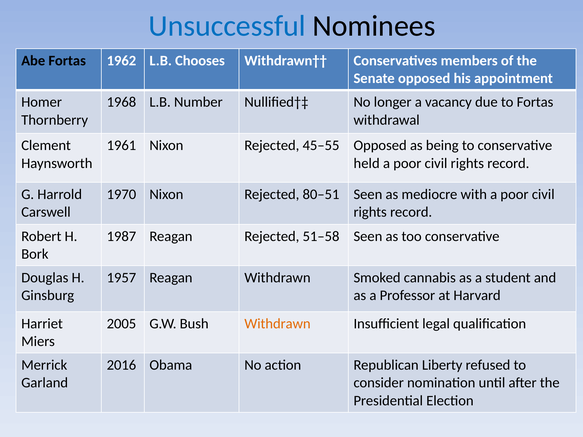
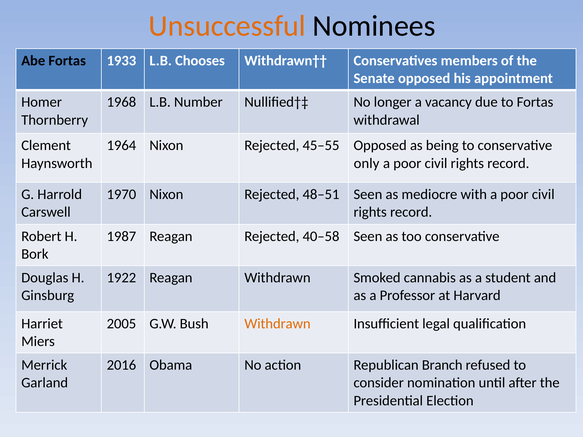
Unsuccessful colour: blue -> orange (227, 26)
1962: 1962 -> 1933 (121, 61)
1961: 1961 -> 1964 (121, 146)
held: held -> only (367, 163)
80–51: 80–51 -> 48–51 (321, 194)
51–58: 51–58 -> 40–58 (321, 236)
1957: 1957 -> 1922 (121, 278)
Liberty: Liberty -> Branch (442, 365)
